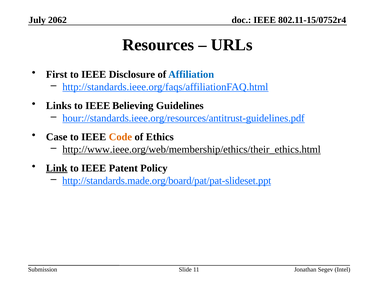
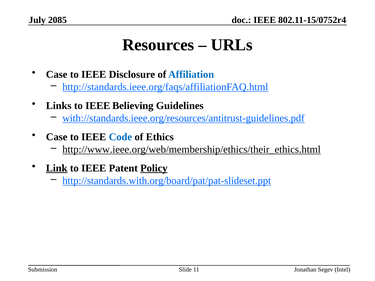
2062: 2062 -> 2085 (57, 20)
First: First -> Case (57, 74)
hour://standards.ieee.org/resources/antitrust-guidelines.pdf: hour://standards.ieee.org/resources/antitrust-guidelines.pdf -> with://standards.ieee.org/resources/antitrust-guidelines.pdf (183, 118)
Code colour: orange -> blue (120, 137)
Policy underline: none -> present (154, 168)
http://standards.made.org/board/pat/pat-slideset.ppt: http://standards.made.org/board/pat/pat-slideset.ppt -> http://standards.with.org/board/pat/pat-slideset.ppt (167, 181)
